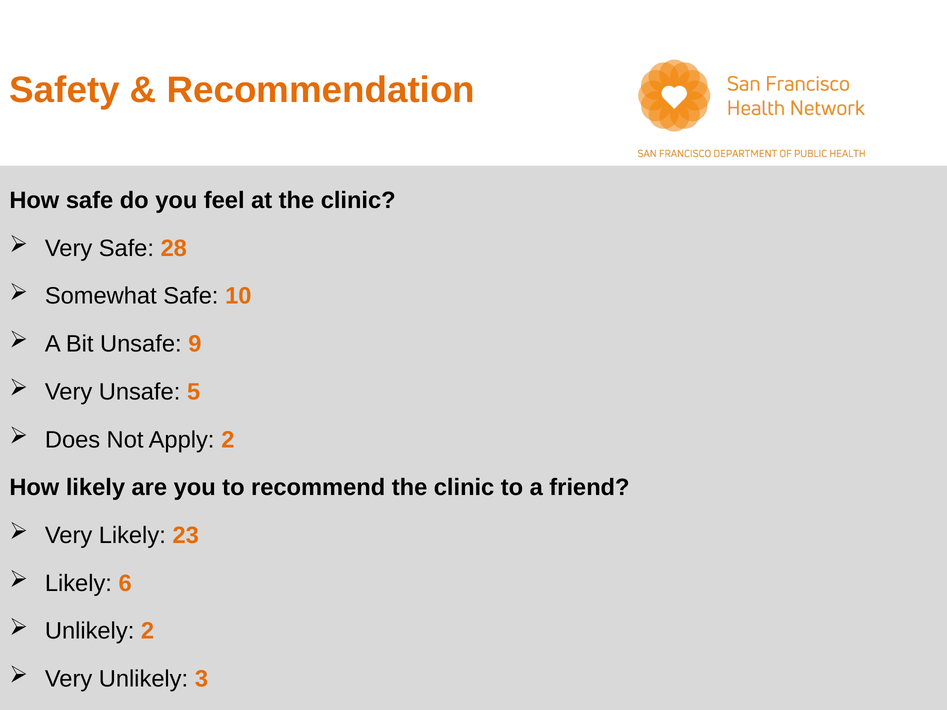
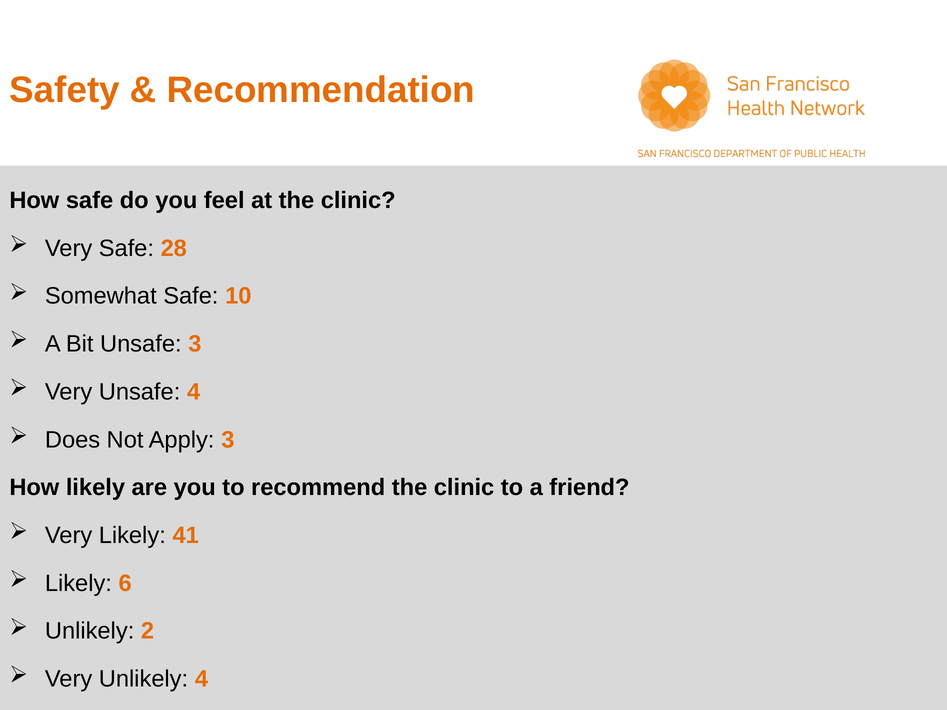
Unsafe 9: 9 -> 3 (195, 344)
Unsafe 5: 5 -> 4 (194, 392)
Apply 2: 2 -> 3 (228, 440)
23: 23 -> 41 (186, 536)
Unlikely 3: 3 -> 4 (201, 679)
